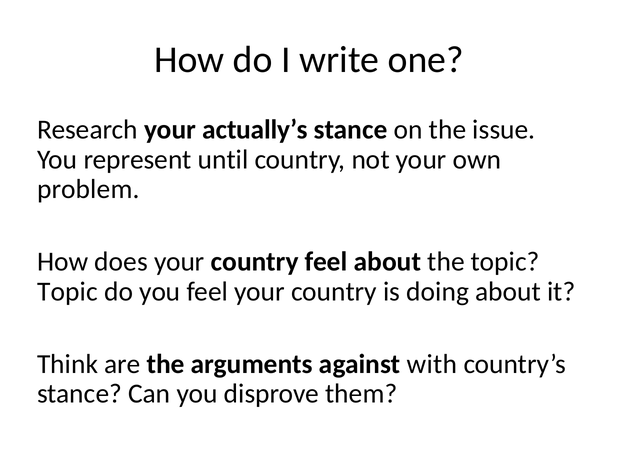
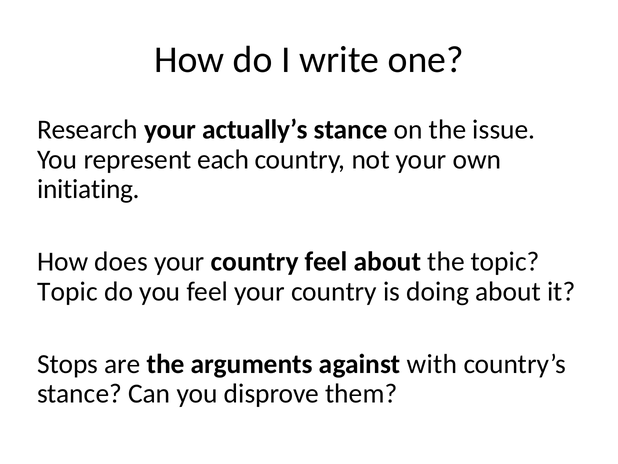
until: until -> each (223, 159)
problem: problem -> initiating (88, 189)
Think: Think -> Stops (68, 364)
